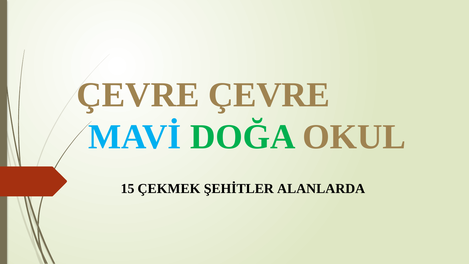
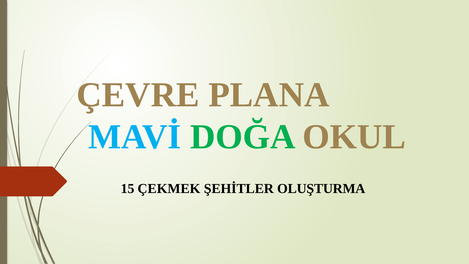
ÇEVRE ÇEVRE: ÇEVRE -> PLANA (269, 95)
ALANLARDA: ALANLARDA -> OLUŞTURMA (321, 189)
